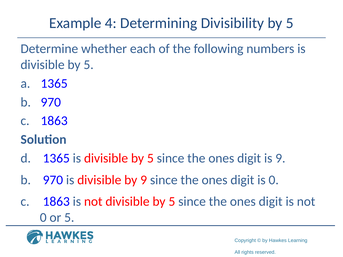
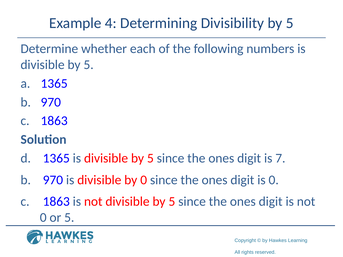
is 9: 9 -> 7 (280, 158)
by 9: 9 -> 0 (144, 180)
